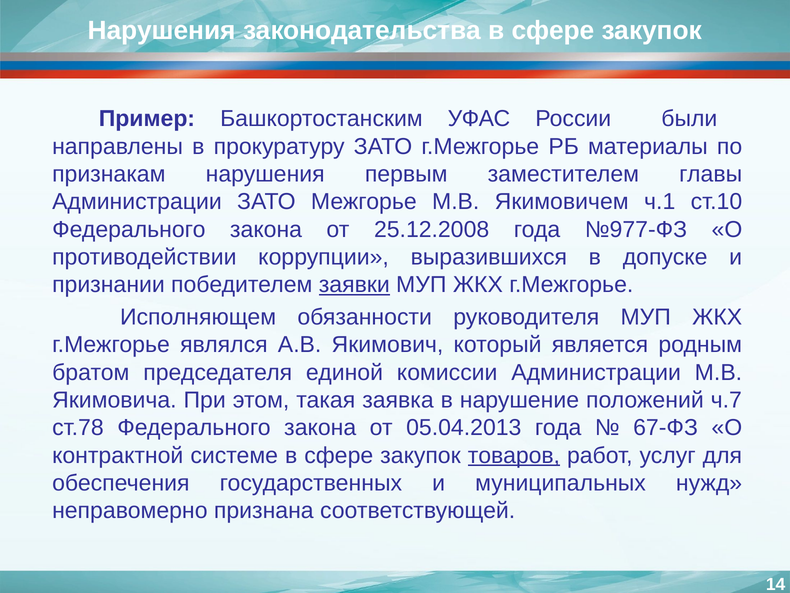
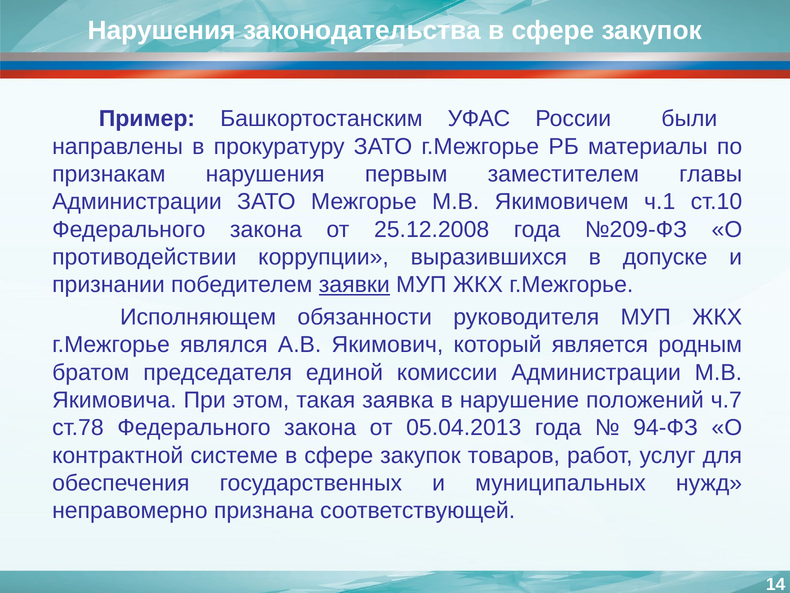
№977-ФЗ: №977-ФЗ -> №209-ФЗ (636, 229)
67-ФЗ: 67-ФЗ -> 94-ФЗ (666, 427)
товаров underline: present -> none (514, 455)
